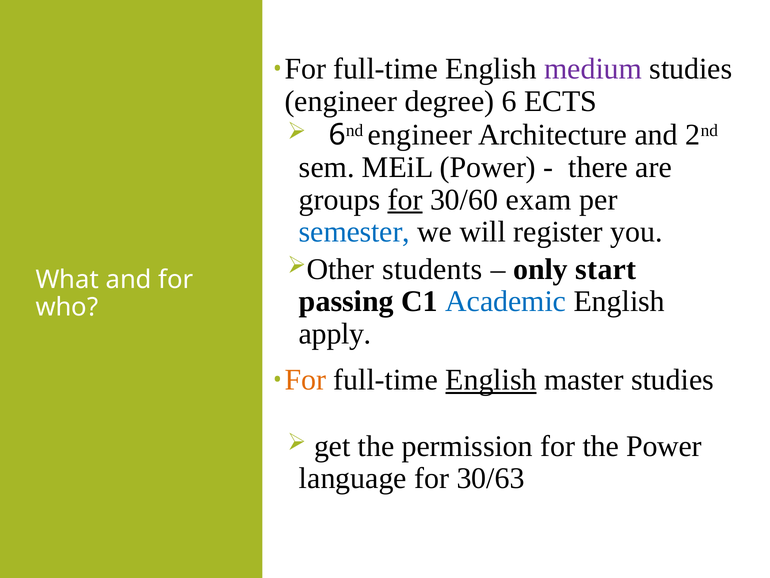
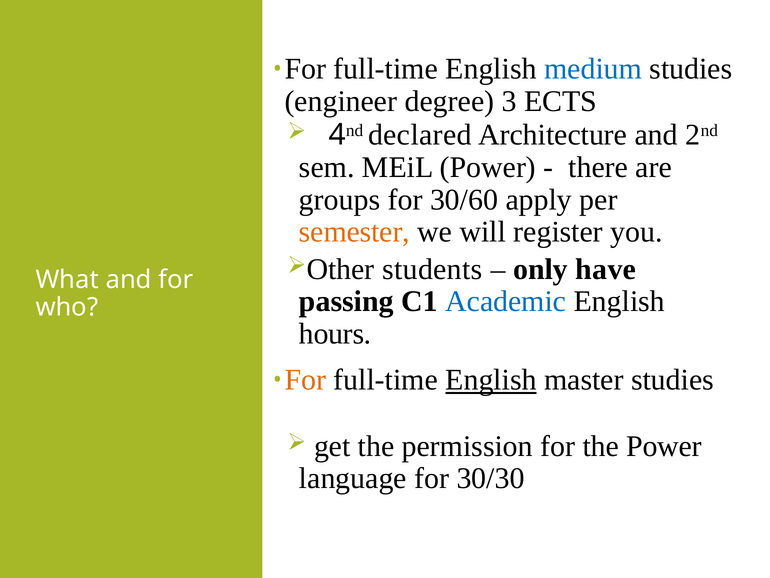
medium colour: purple -> blue (593, 69)
degree 6: 6 -> 3 (509, 101)
6: 6 -> 4 (337, 135)
engineer: engineer -> declared (420, 135)
for underline: present -> none (405, 200)
exam: exam -> apply (539, 200)
semester colour: blue -> orange (354, 232)
start: start -> have (606, 269)
apply: apply -> hours (335, 333)
30/63: 30/63 -> 30/30 (491, 478)
